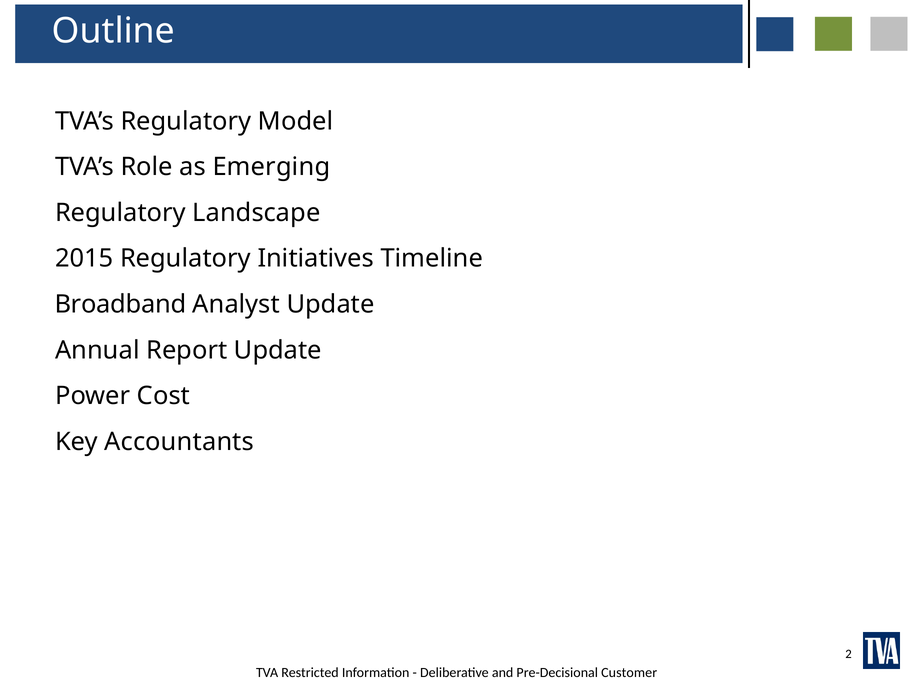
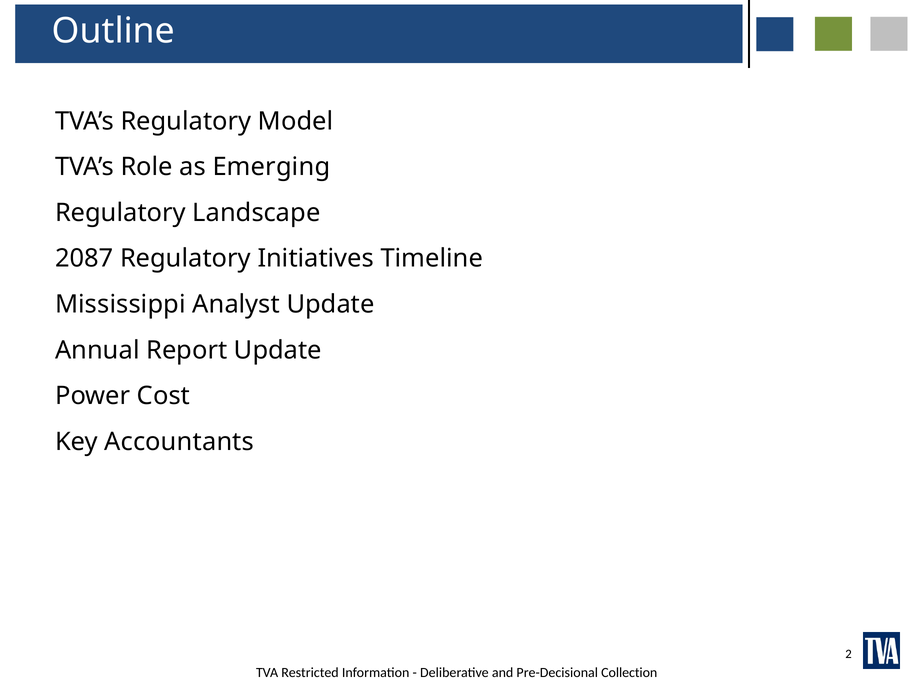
2015: 2015 -> 2087 (84, 259)
Broadband: Broadband -> Mississippi (120, 305)
Customer: Customer -> Collection (629, 673)
